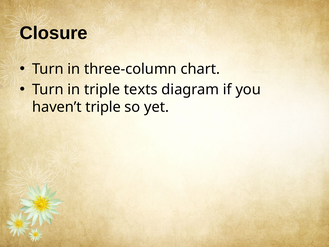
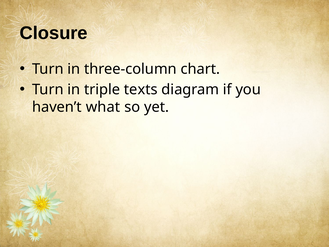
haven’t triple: triple -> what (103, 107)
